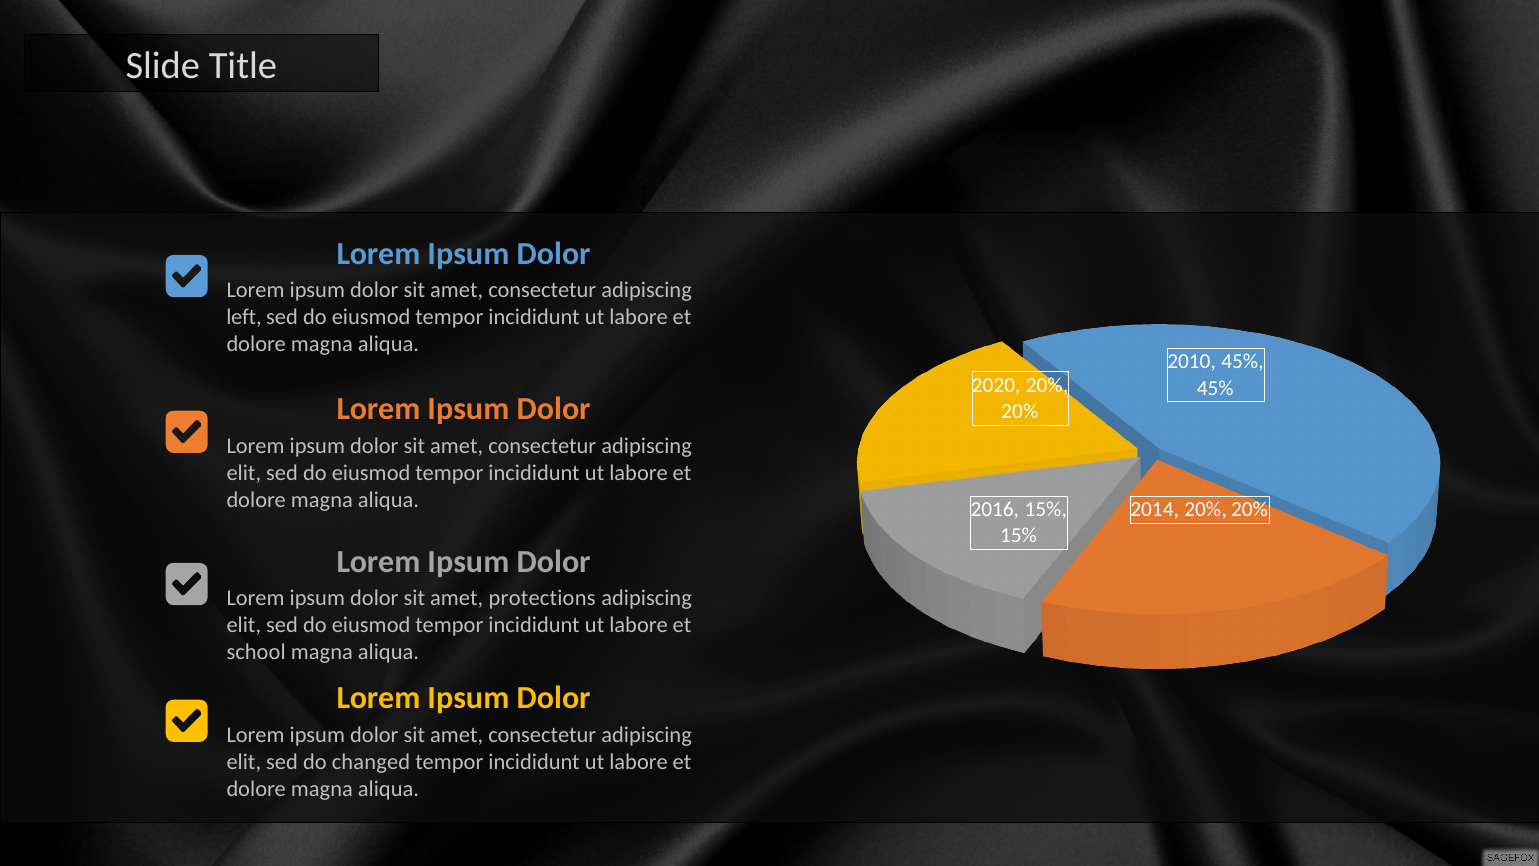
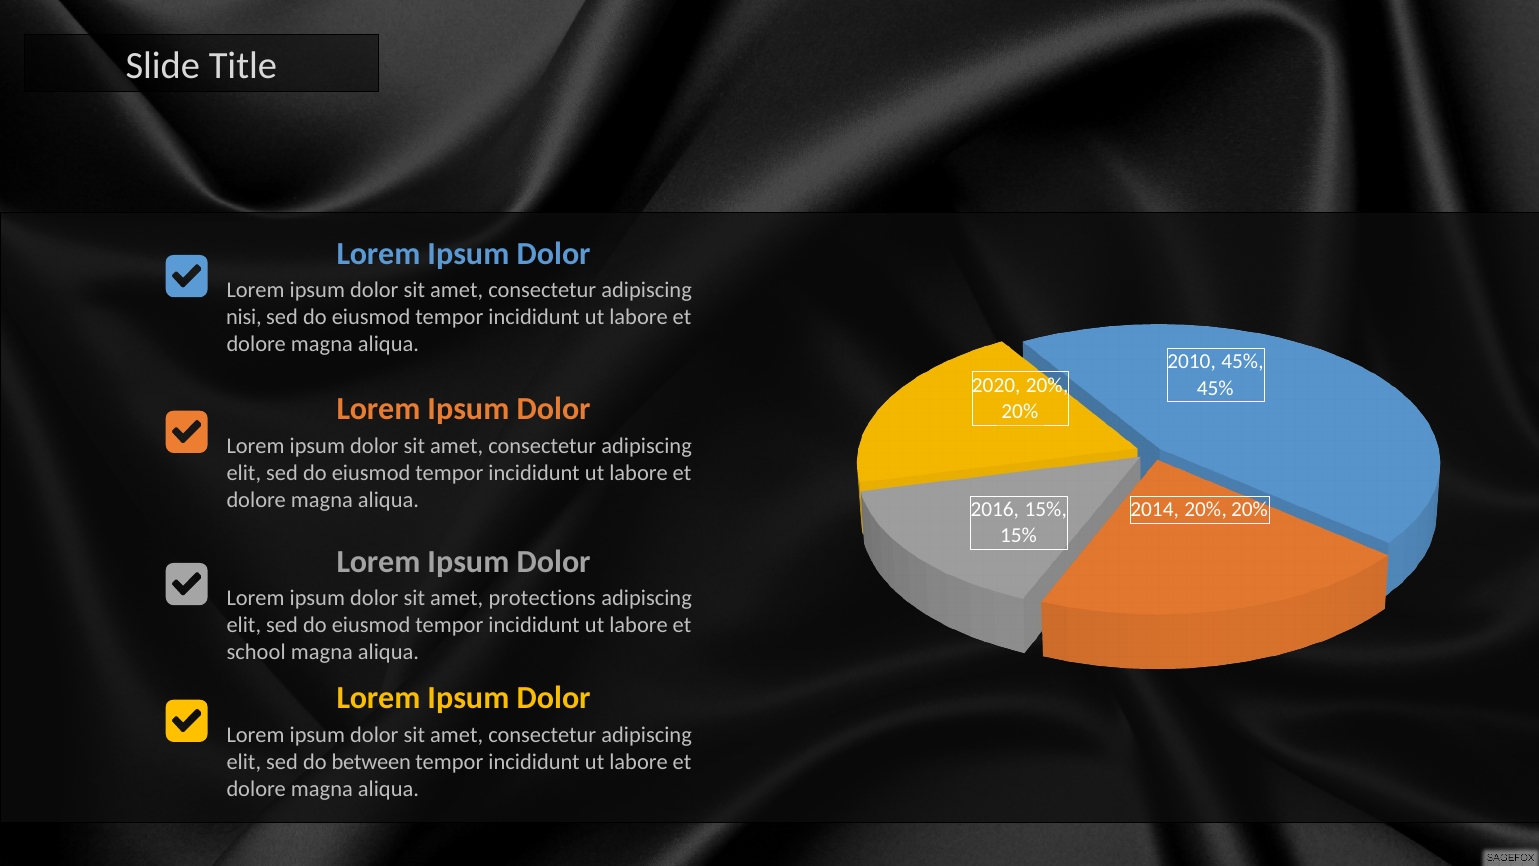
left: left -> nisi (244, 317)
changed: changed -> between (371, 761)
